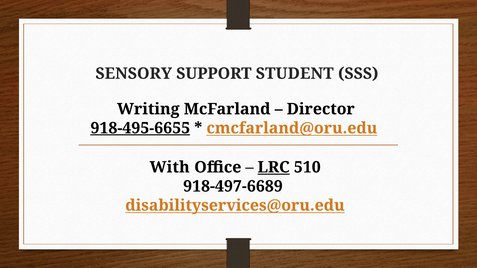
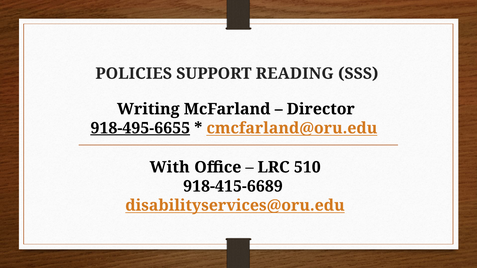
SENSORY: SENSORY -> POLICIES (134, 74)
STUDENT: STUDENT -> READING (295, 74)
LRC underline: present -> none (274, 167)
918-497-6689: 918-497-6689 -> 918-415-6689 (233, 187)
